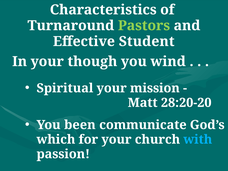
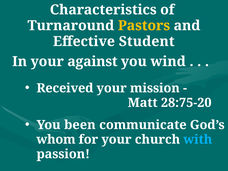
Pastors colour: light green -> yellow (144, 26)
though: though -> against (92, 62)
Spiritual: Spiritual -> Received (65, 88)
28:20-20: 28:20-20 -> 28:75-20 (186, 103)
which: which -> whom (56, 139)
